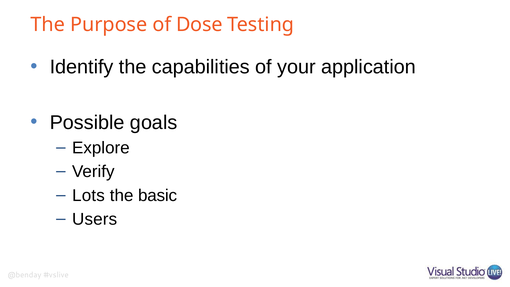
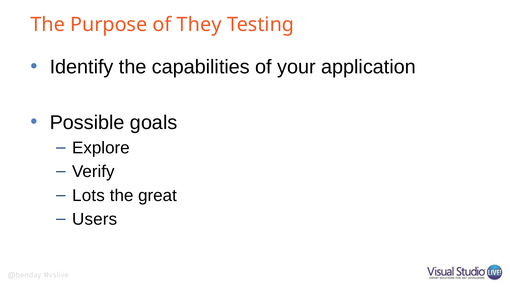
Dose: Dose -> They (199, 25)
basic: basic -> great (157, 195)
